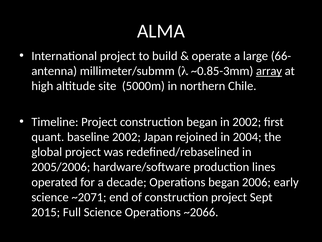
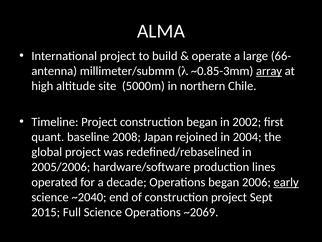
baseline 2002: 2002 -> 2008 (126, 137)
early underline: none -> present (286, 182)
~2071: ~2071 -> ~2040 (89, 197)
~2066: ~2066 -> ~2069 (201, 212)
